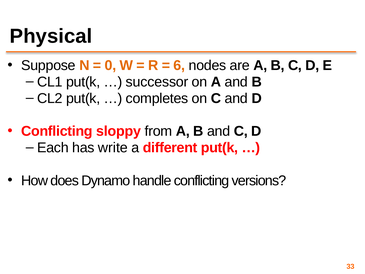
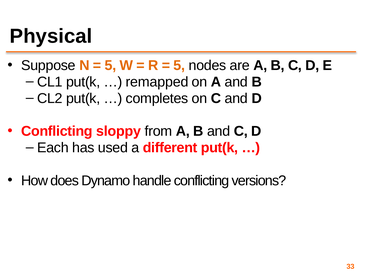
0: 0 -> 5 (110, 65)
6: 6 -> 5 (179, 65)
successor: successor -> remapped (157, 82)
write: write -> used (113, 148)
